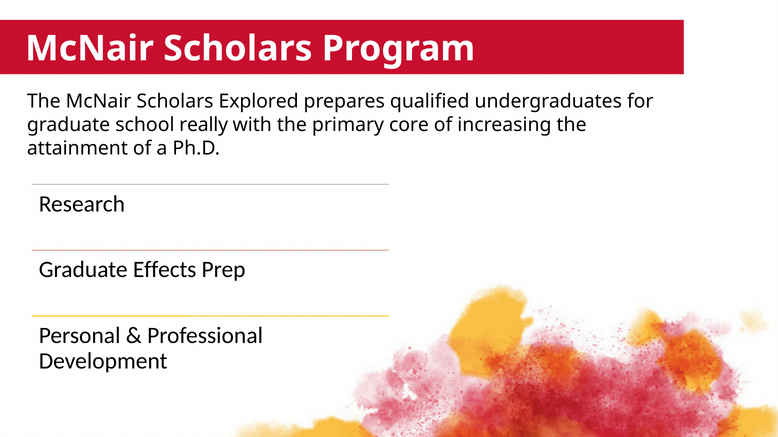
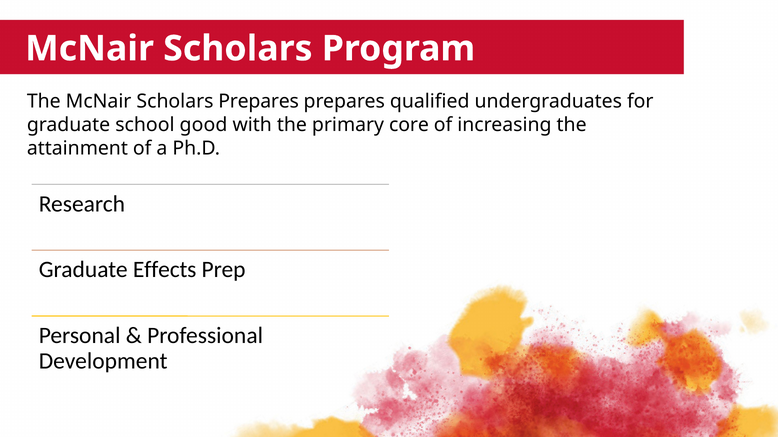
Scholars Explored: Explored -> Prepares (259, 102)
really: really -> good (203, 125)
